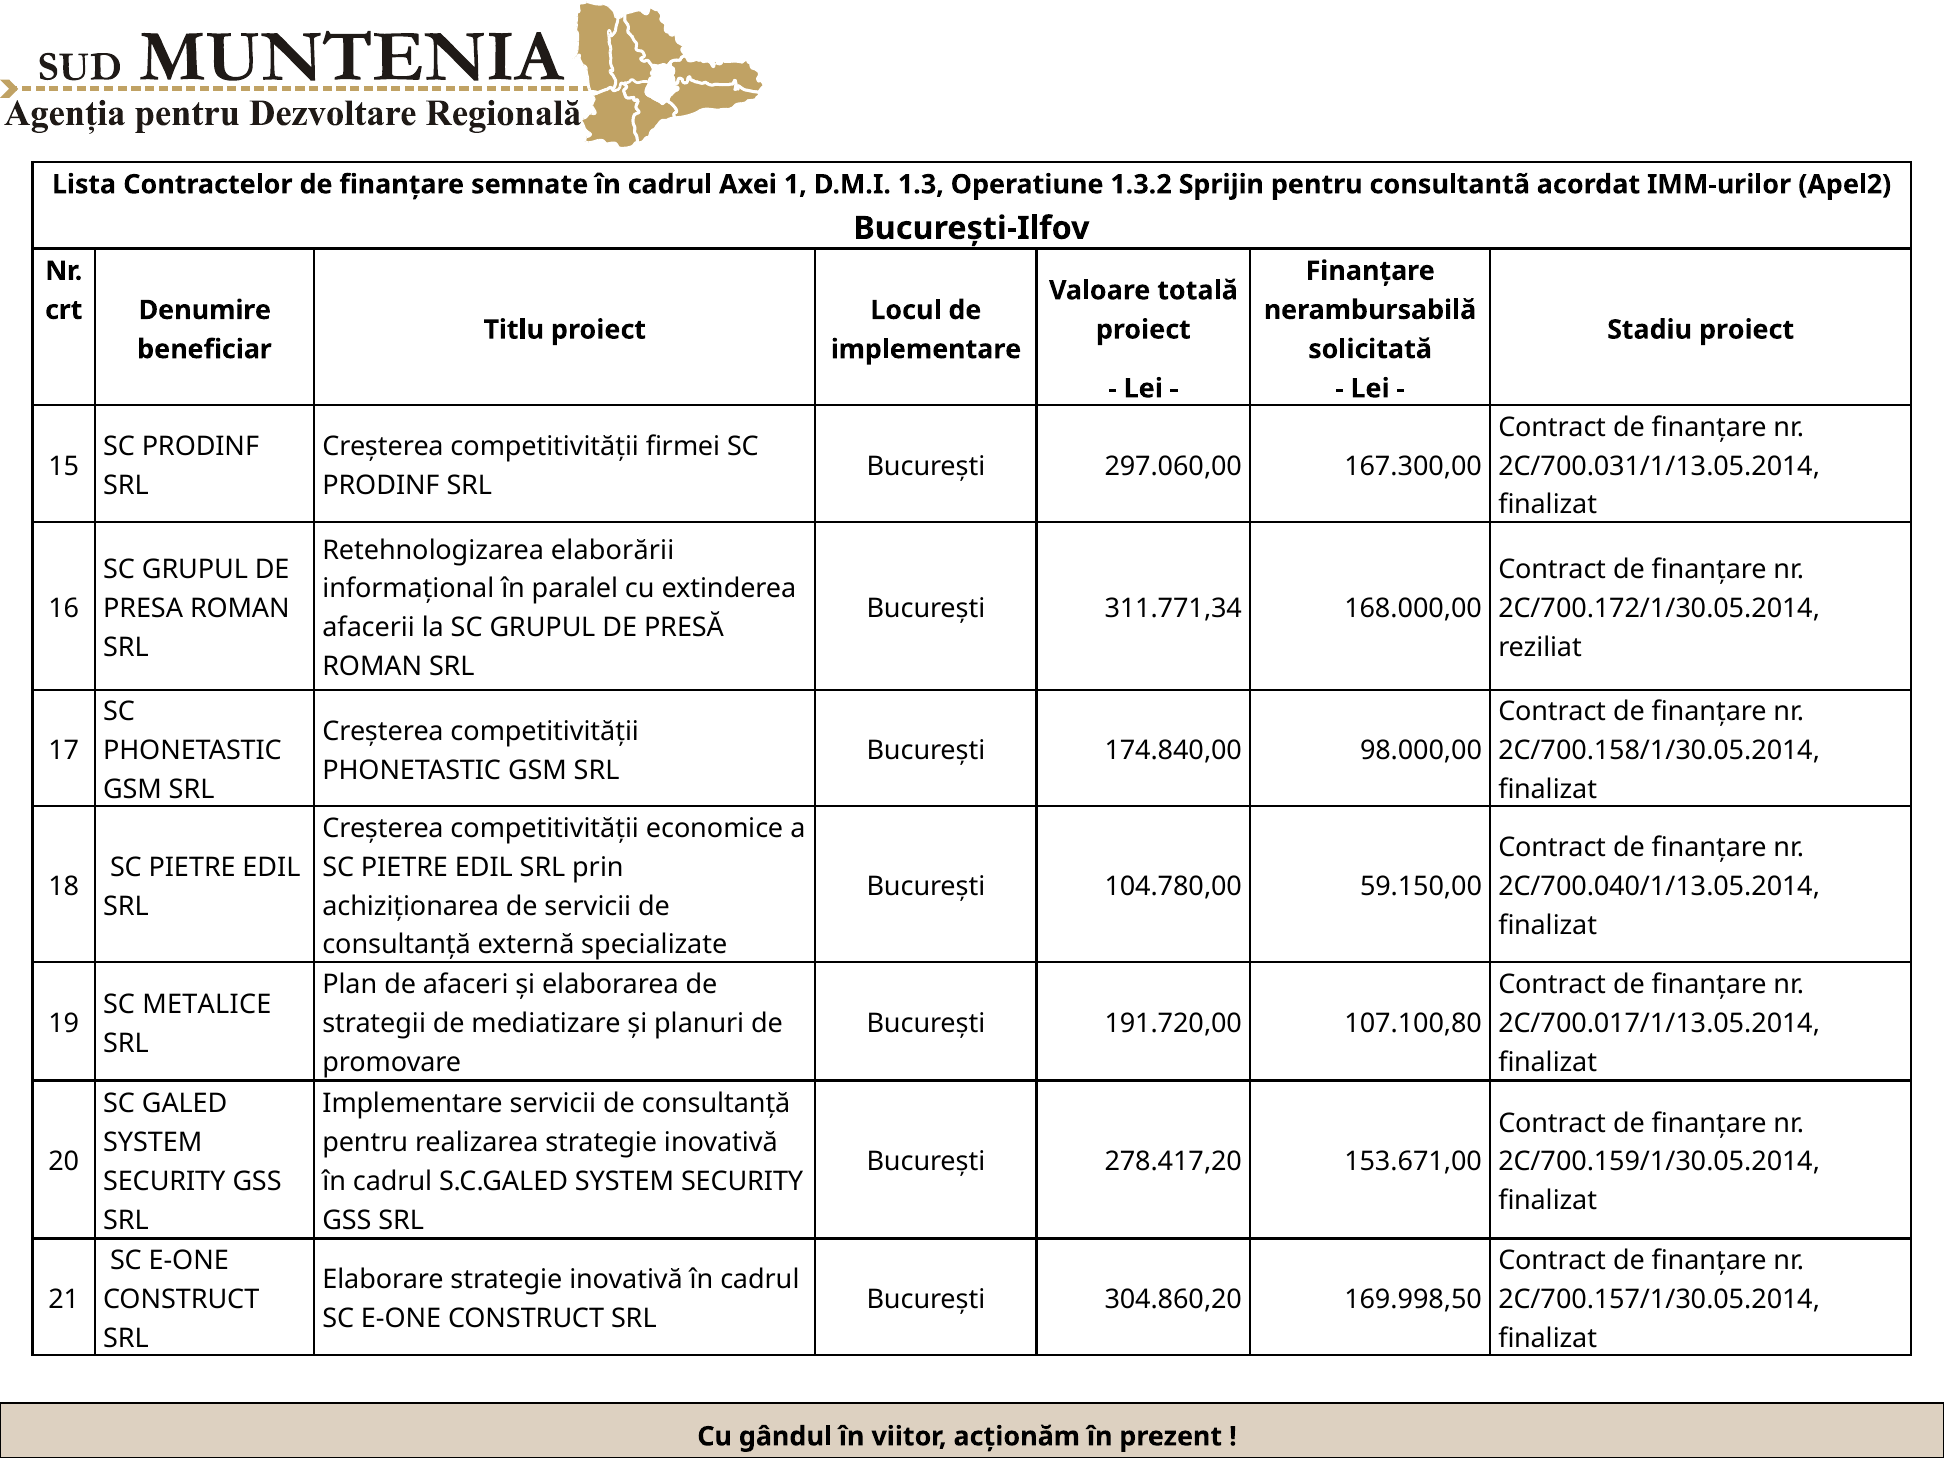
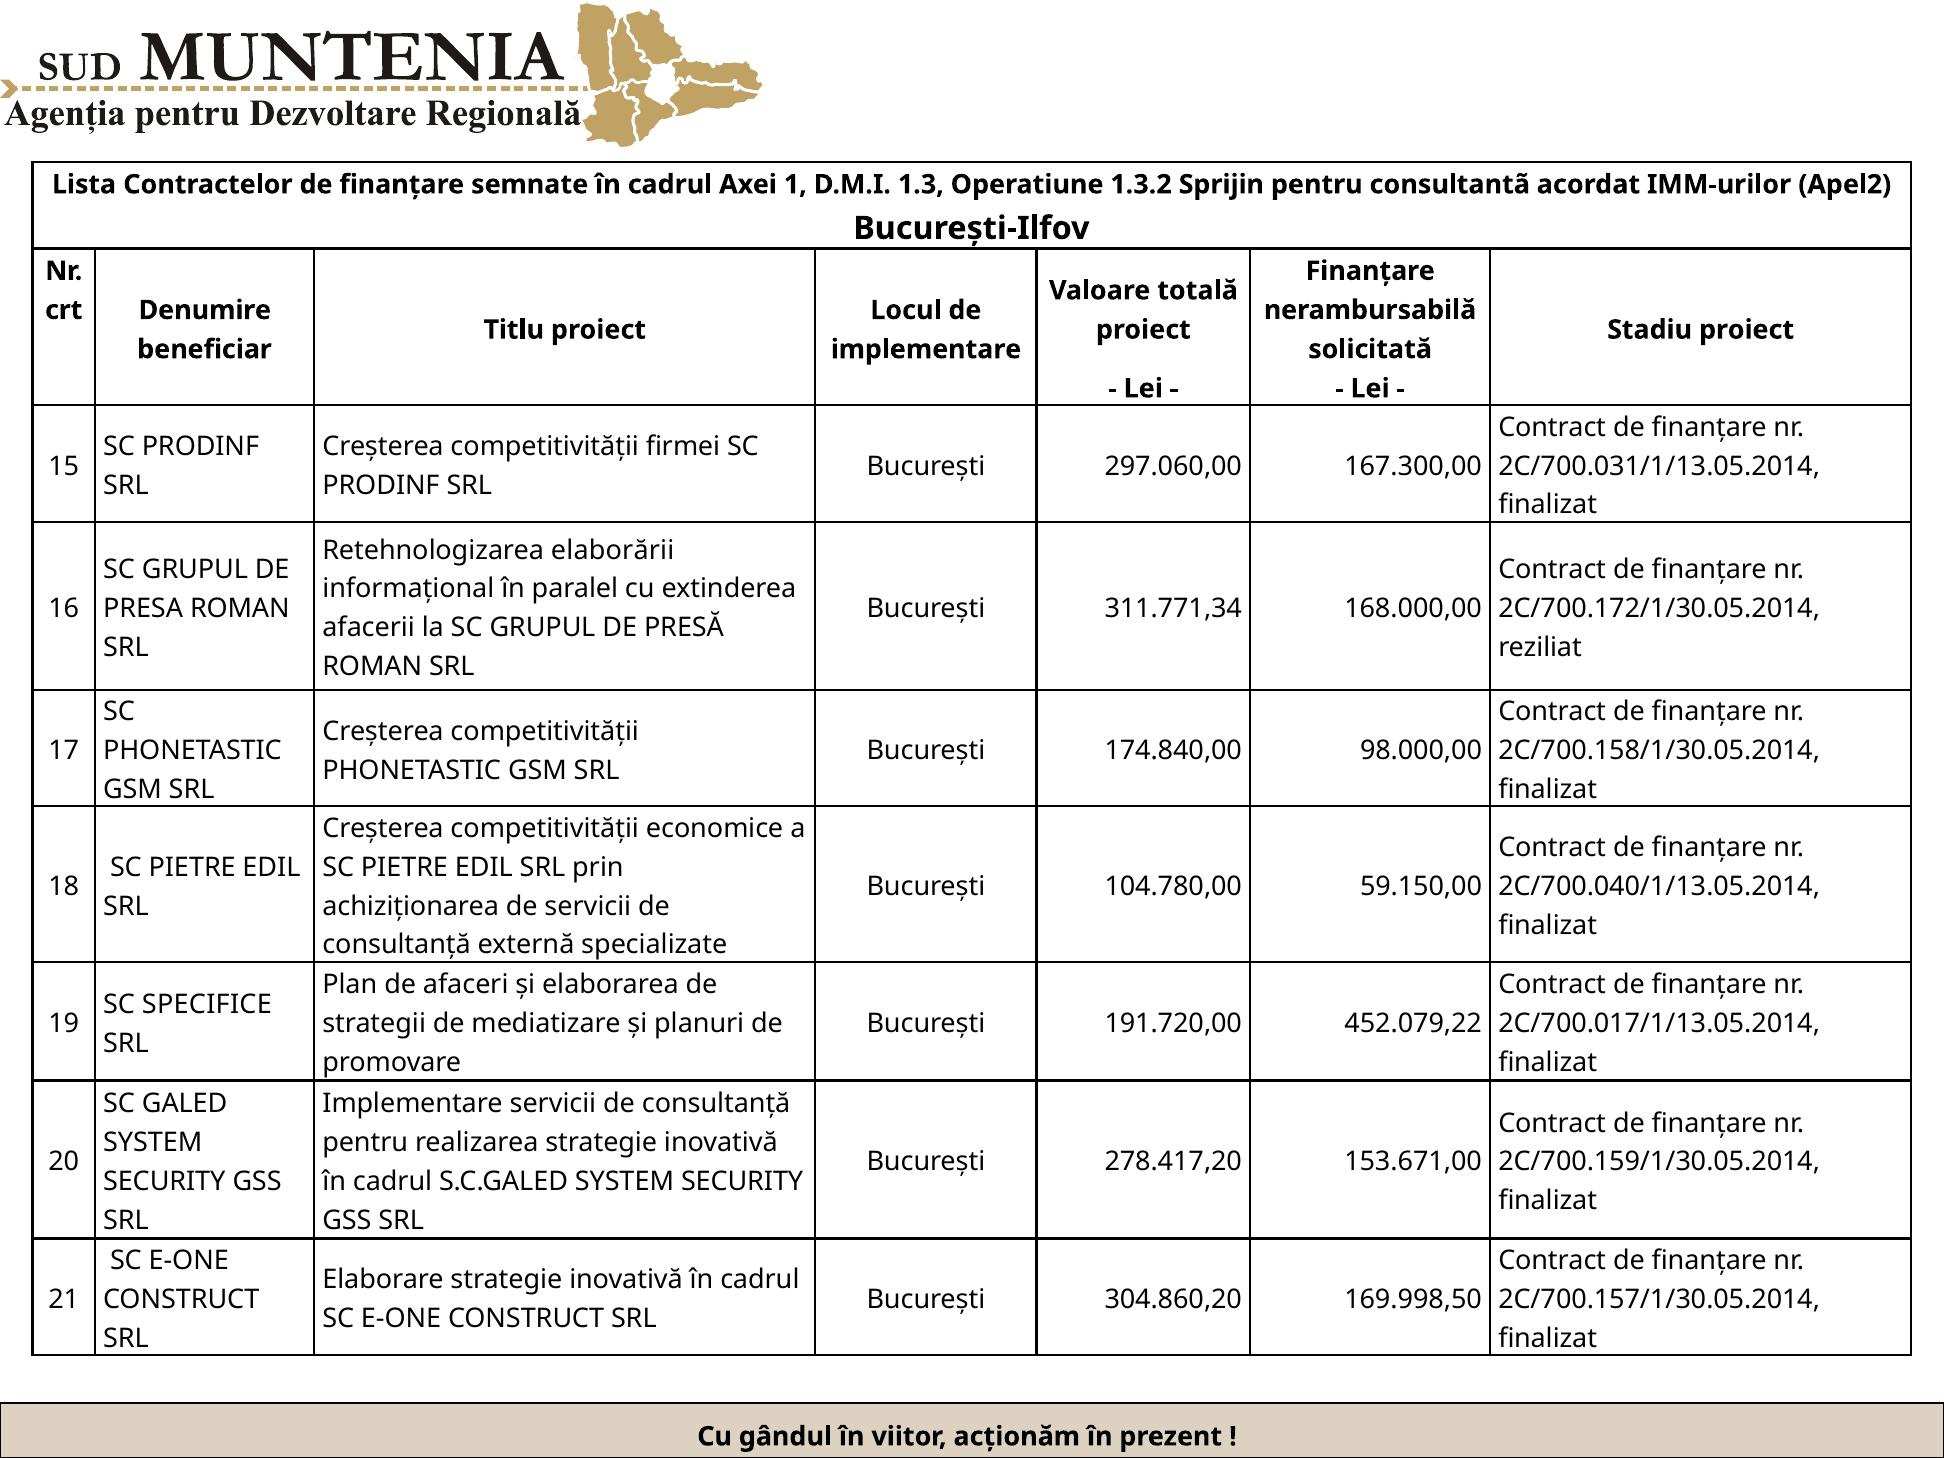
METALICE: METALICE -> SPECIFICE (207, 1004)
107.100,80: 107.100,80 -> 452.079,22 (1413, 1024)
